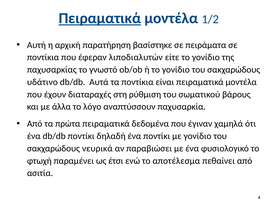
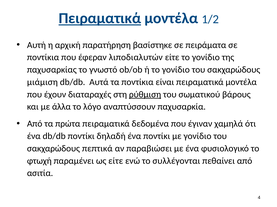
υδάτινο: υδάτινο -> μιάμιση (42, 82)
ρύθμιση underline: none -> present (145, 95)
νευρικά: νευρικά -> πεπτικά (97, 149)
ως έτσι: έτσι -> είτε (116, 161)
αποτέλεσμα: αποτέλεσμα -> συλλέγονται (176, 161)
